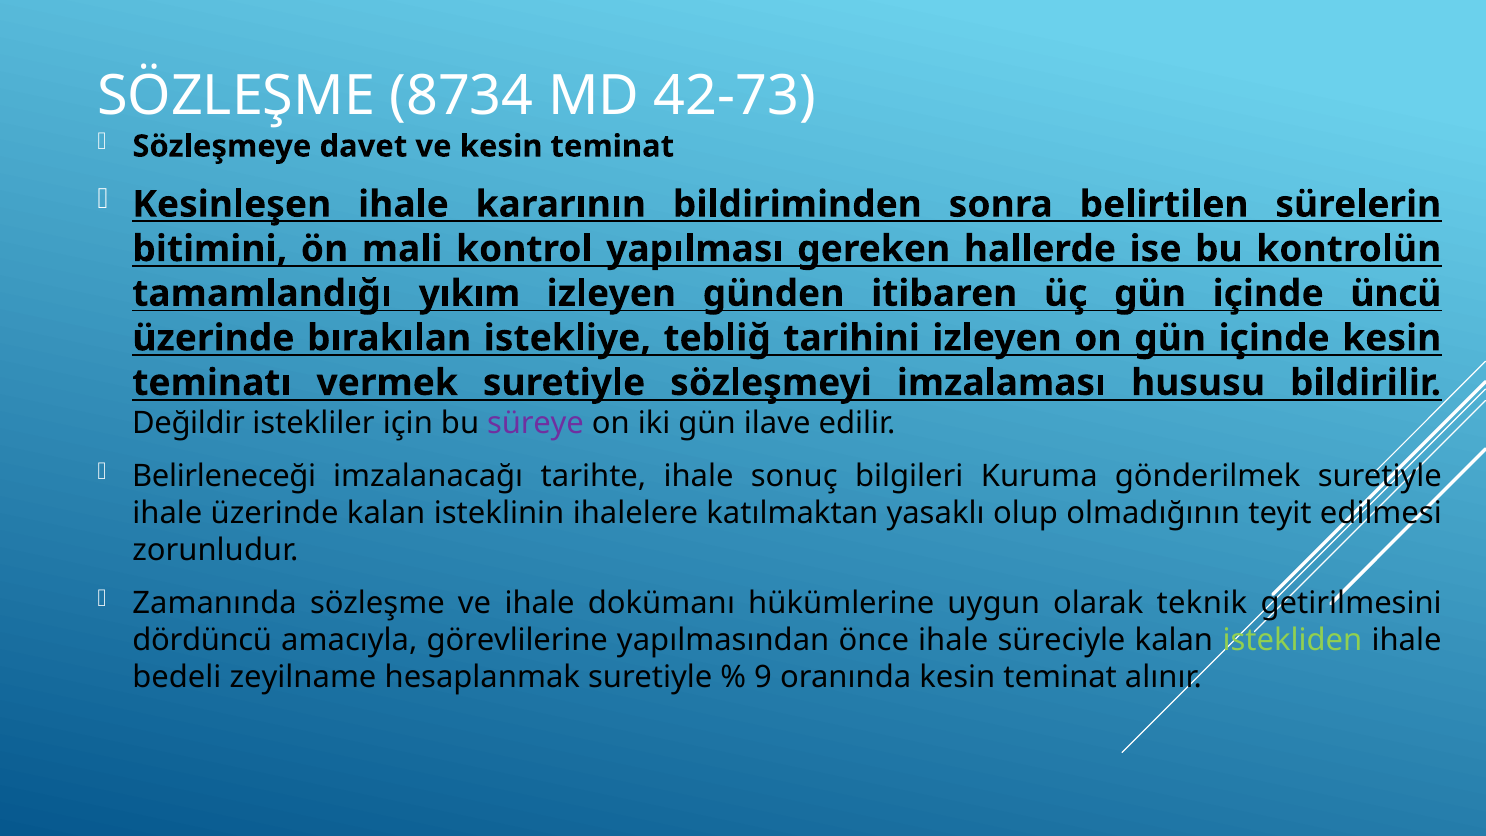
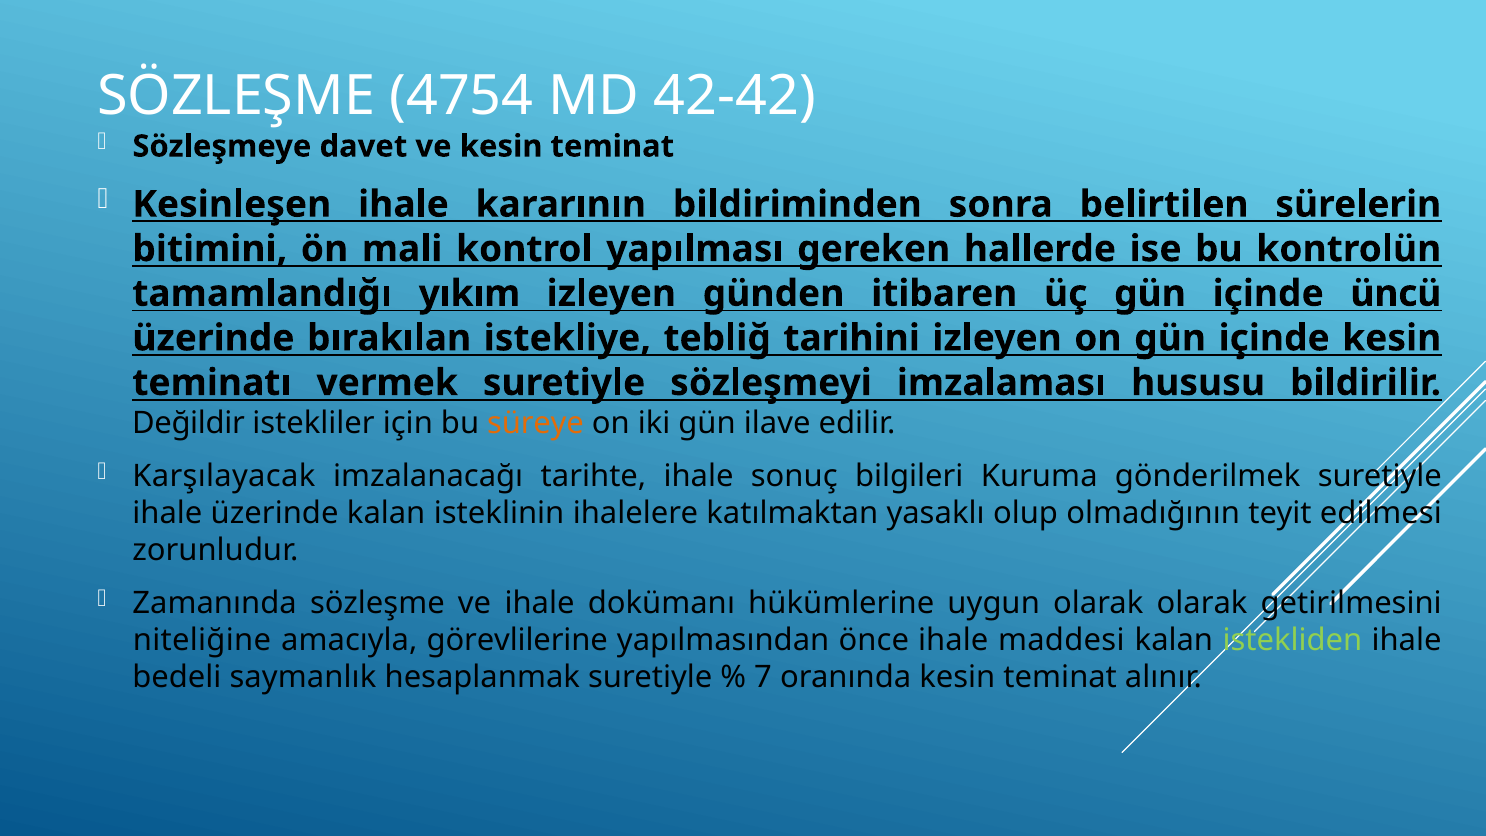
8734: 8734 -> 4754 (462, 96)
42-73: 42-73 -> 42-42 (735, 96)
süreye colour: purple -> orange (535, 423)
Belirleneceği: Belirleneceği -> Karşılayacak (224, 476)
olarak teknik: teknik -> olarak (1202, 603)
dördüncü: dördüncü -> niteliğine (202, 640)
süreciyle: süreciyle -> maddesi (1061, 640)
zeyilname: zeyilname -> saymanlık (303, 677)
9: 9 -> 7 (763, 677)
